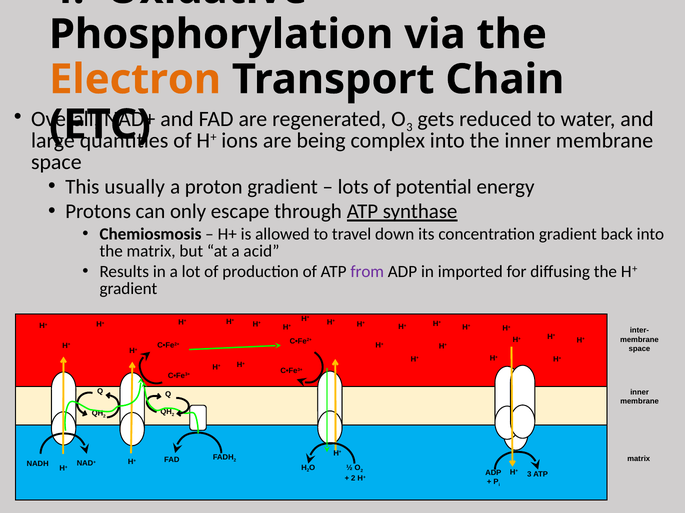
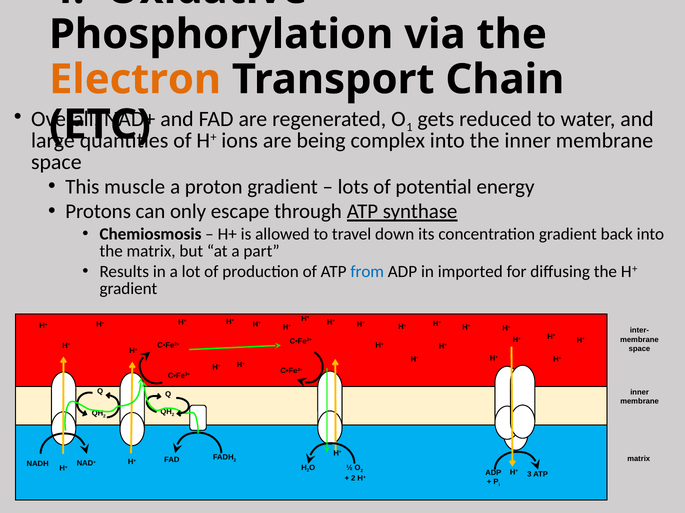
3: 3 -> 1 (409, 127)
usually: usually -> muscle (135, 187)
acid: acid -> part (262, 251)
from colour: purple -> blue (367, 272)
